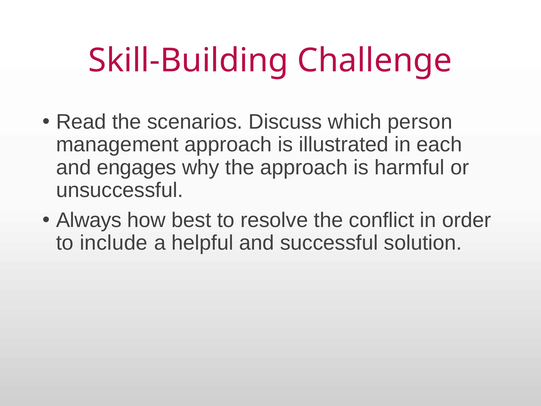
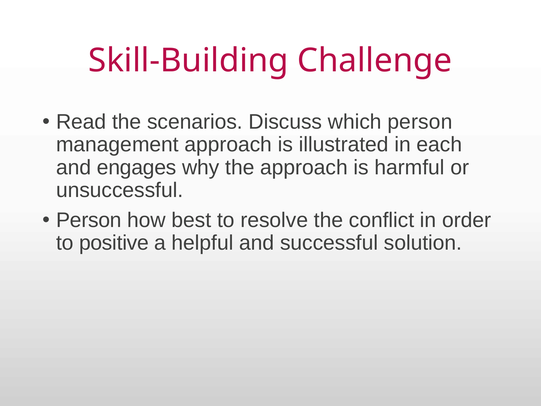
Always: Always -> Person (89, 220)
include: include -> positive (114, 243)
